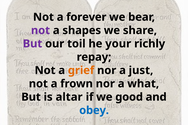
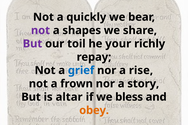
forever: forever -> quickly (86, 17)
grief colour: orange -> blue (81, 71)
just: just -> rise (141, 71)
what: what -> story (143, 84)
good: good -> bless (129, 97)
obey colour: blue -> orange (94, 111)
